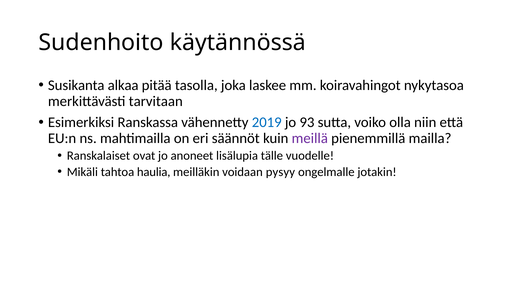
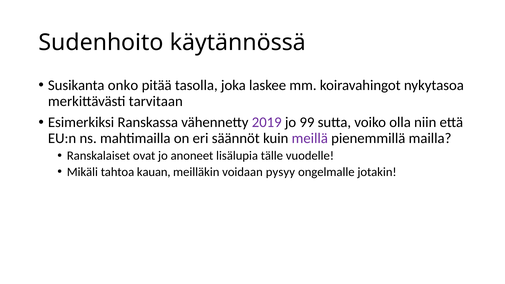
alkaa: alkaa -> onko (123, 85)
2019 colour: blue -> purple (267, 122)
93: 93 -> 99 (307, 122)
haulia: haulia -> kauan (154, 172)
